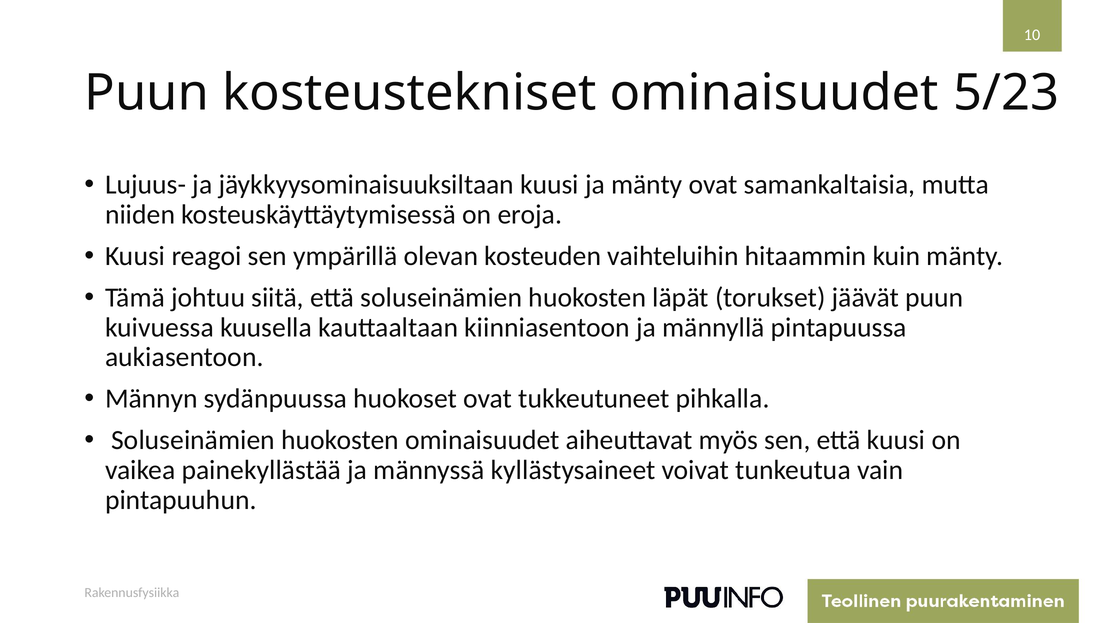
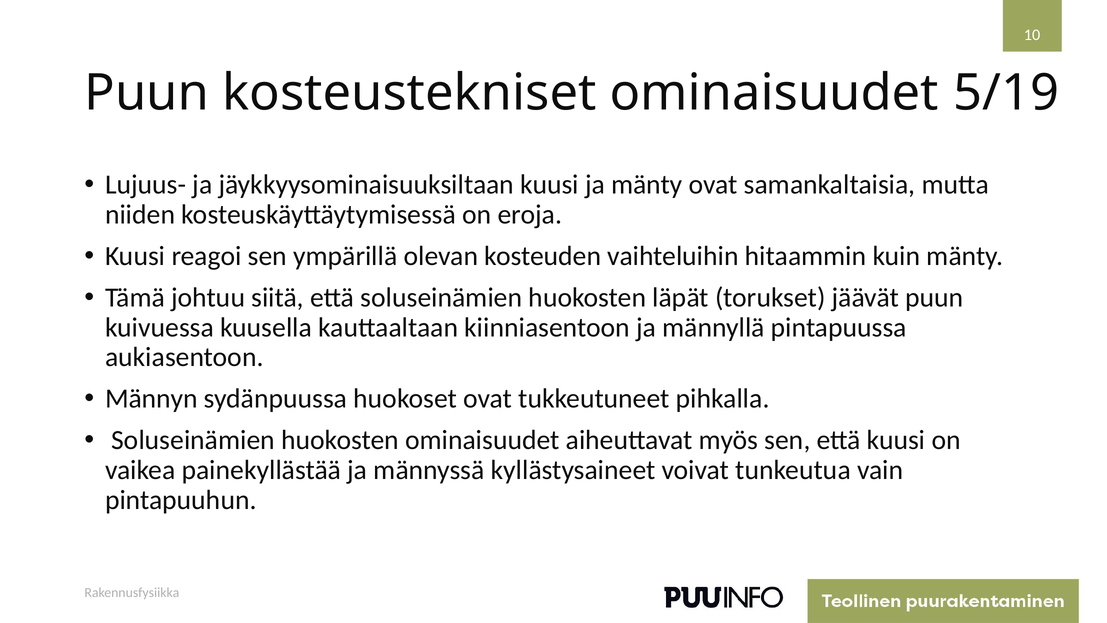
5/23: 5/23 -> 5/19 (1006, 93)
